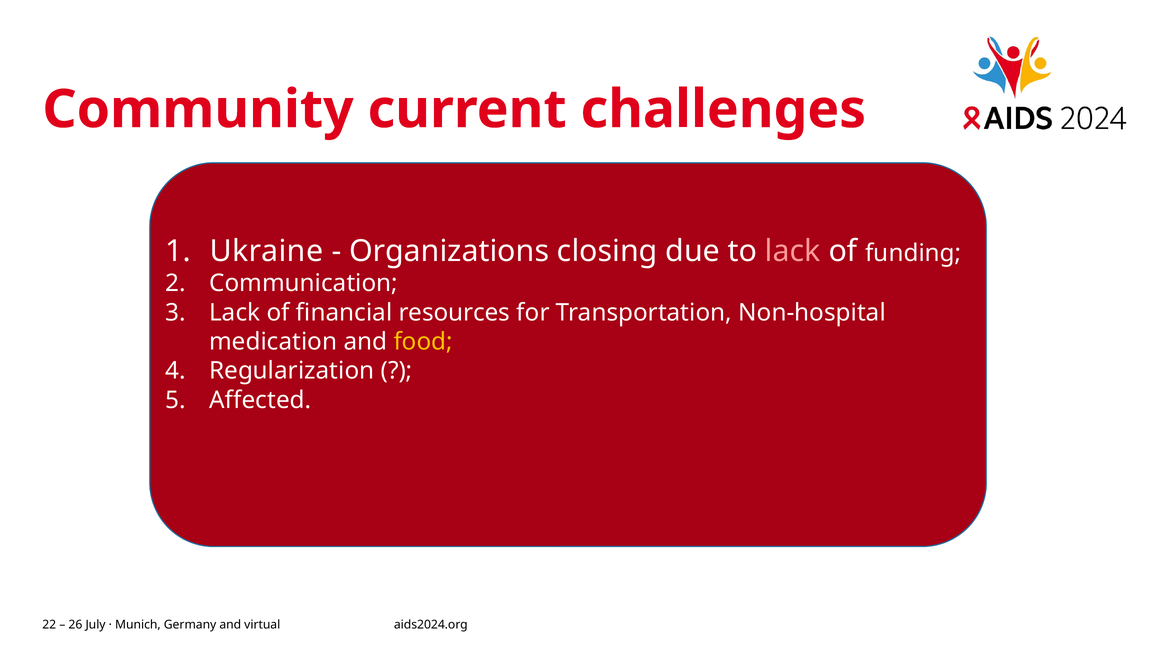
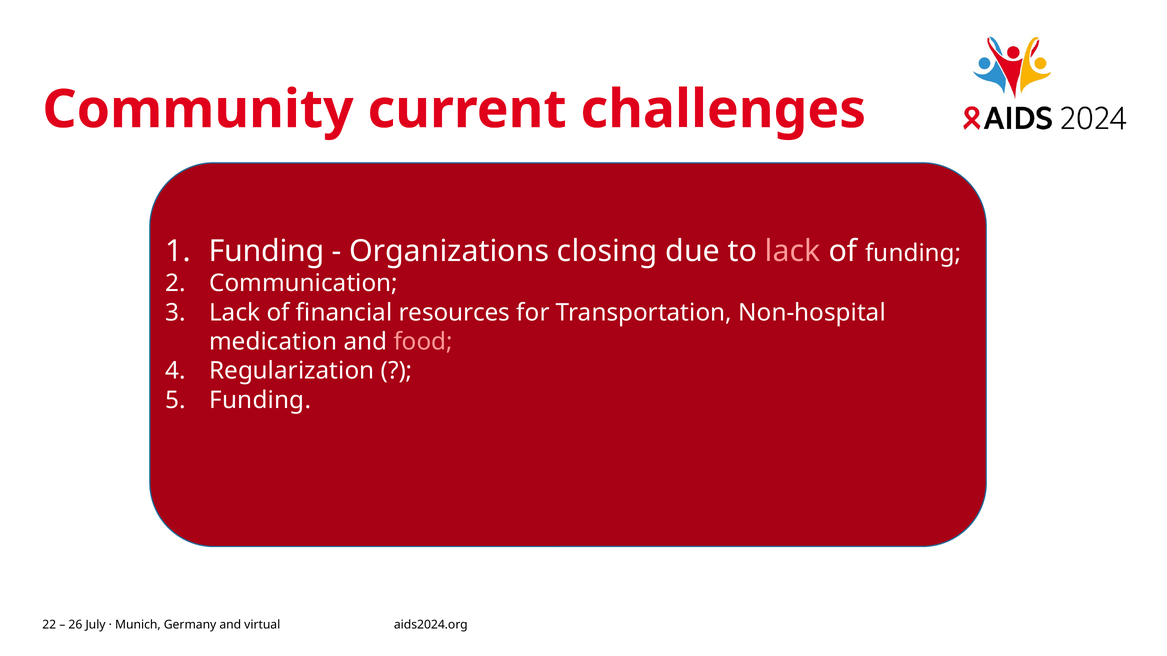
Ukraine: Ukraine -> Funding (267, 251)
food colour: yellow -> pink (423, 342)
Affected: Affected -> Funding (260, 400)
